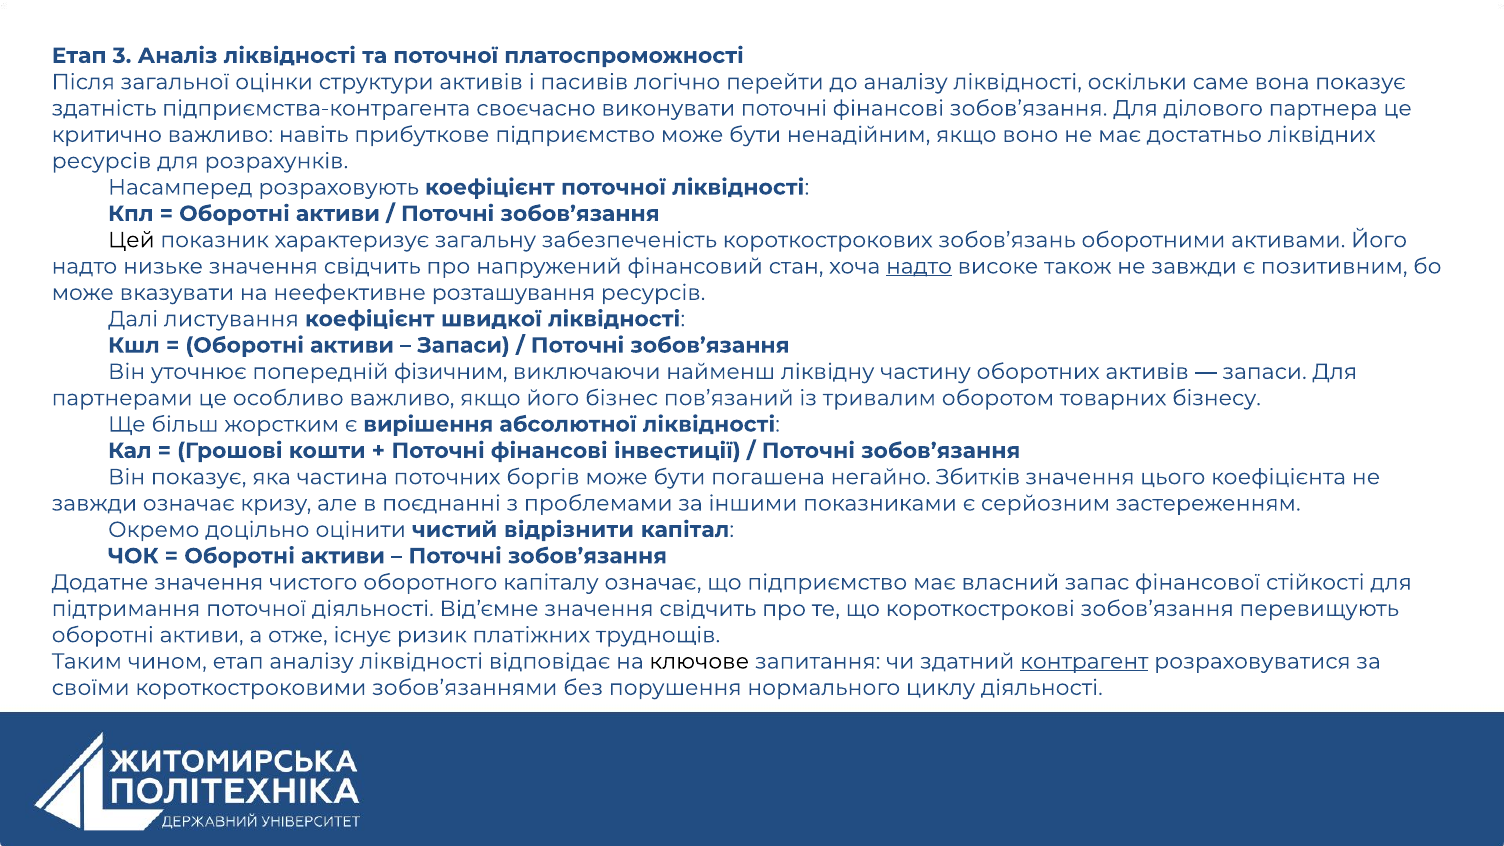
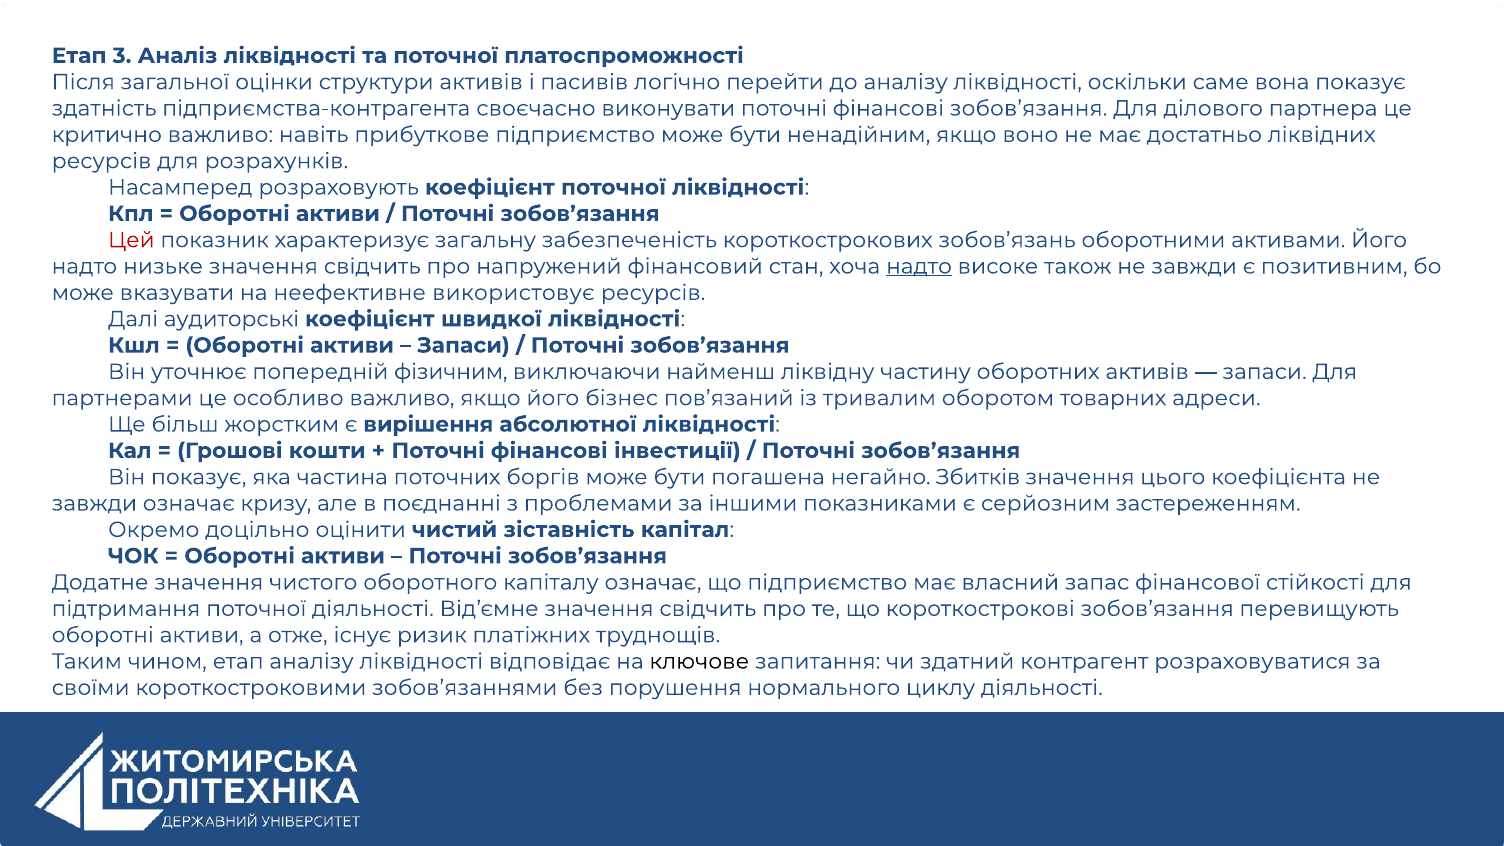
Цей colour: black -> red (131, 240)
розташування: розташування -> використовує (513, 293)
листування: листування -> аудиторські (232, 319)
бізнесу: бізнесу -> адреси (1216, 398)
відрізнити: відрізнити -> зіставність (569, 530)
контрагент underline: present -> none (1084, 661)
